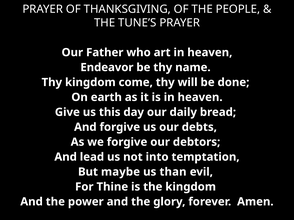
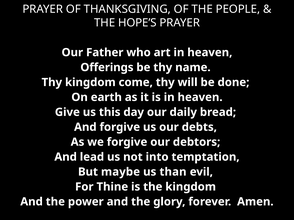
TUNE’S: TUNE’S -> HOPE’S (137, 23)
Endeavor: Endeavor -> Offerings (107, 68)
